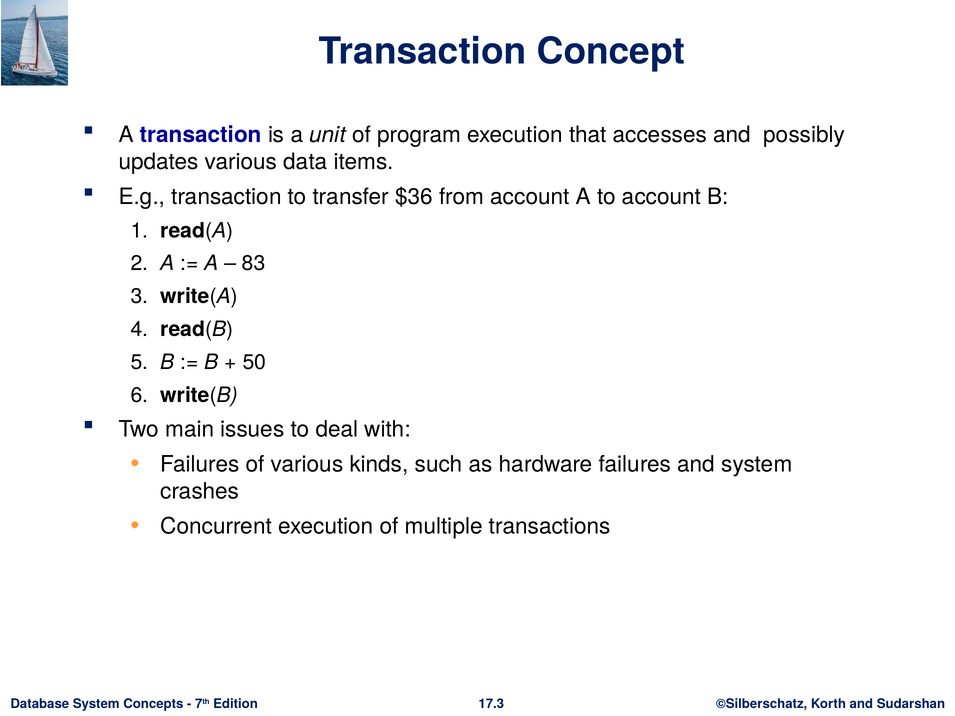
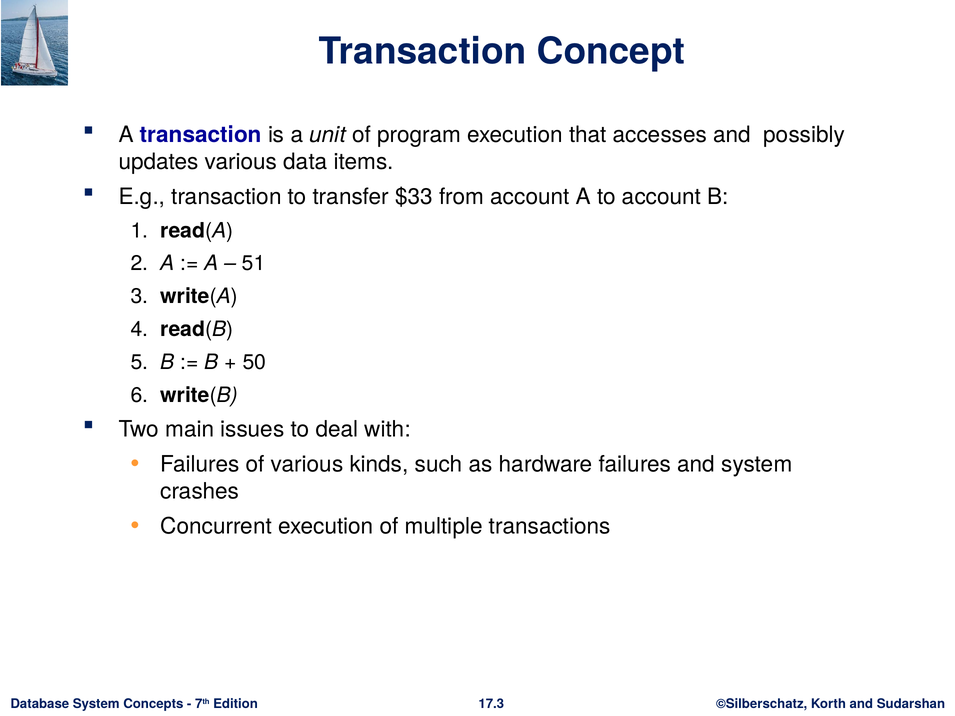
$36: $36 -> $33 (414, 197)
83: 83 -> 51 (254, 264)
